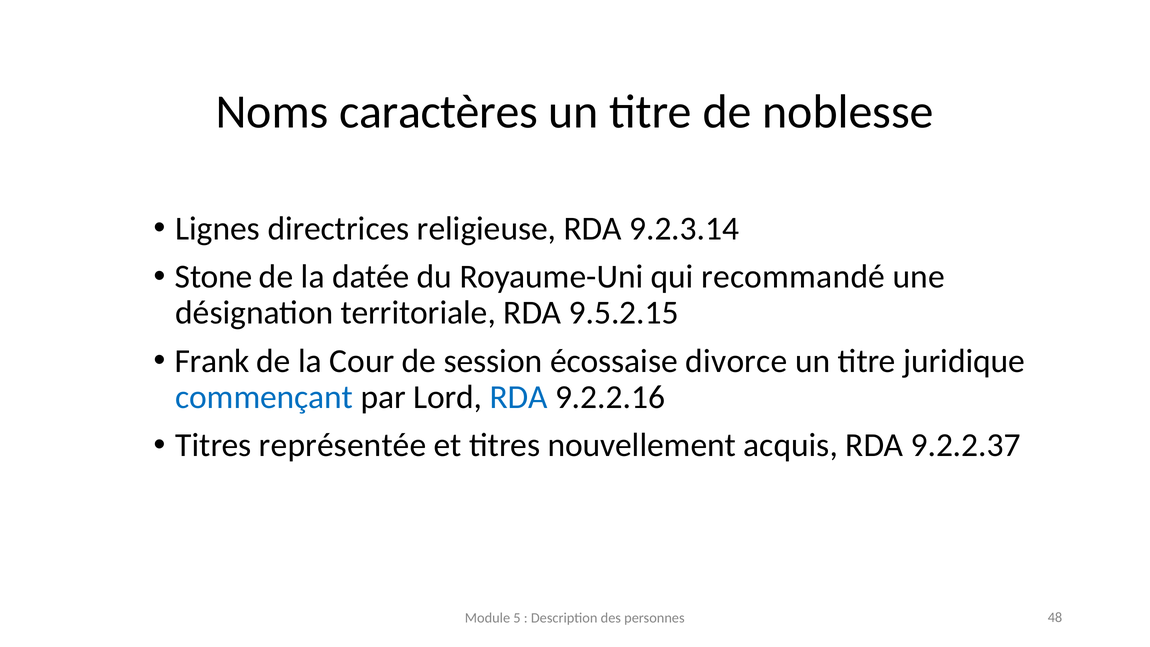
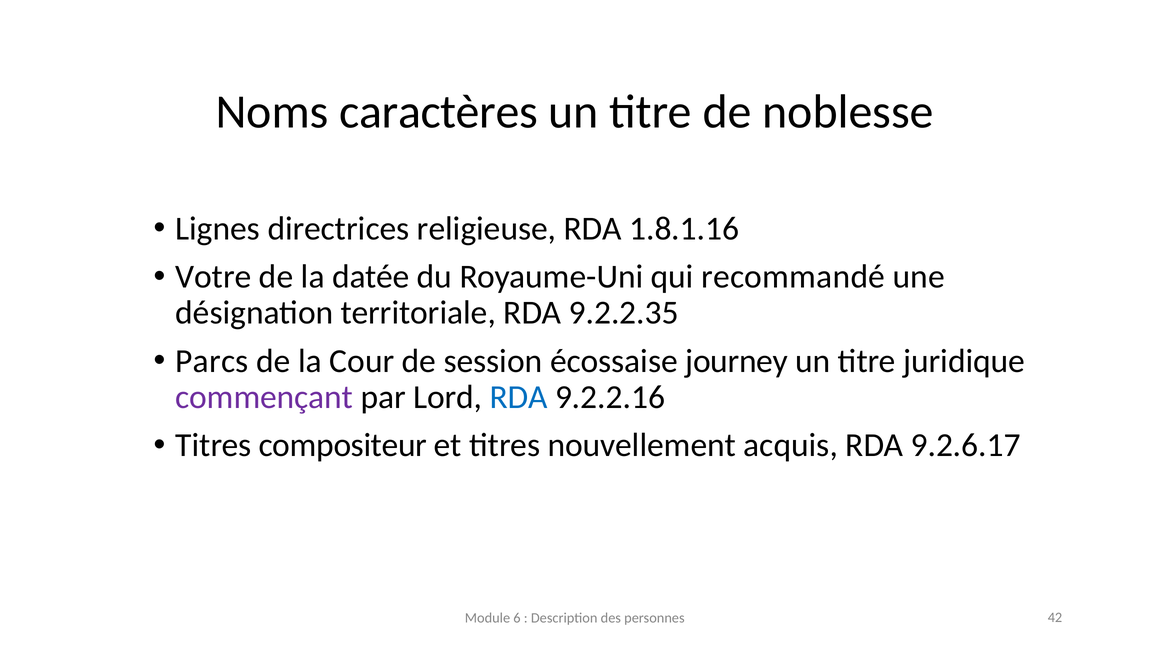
9.2.3.14: 9.2.3.14 -> 1.8.1.16 (684, 229)
Stone: Stone -> Votre (213, 277)
9.5.2.15: 9.5.2.15 -> 9.2.2.35 (624, 313)
Frank: Frank -> Parcs (212, 361)
divorce: divorce -> journey (737, 361)
commençant colour: blue -> purple (264, 397)
représentée: représentée -> compositeur (343, 445)
9.2.2.37: 9.2.2.37 -> 9.2.6.17 (966, 445)
5: 5 -> 6 (517, 618)
48: 48 -> 42 (1055, 618)
